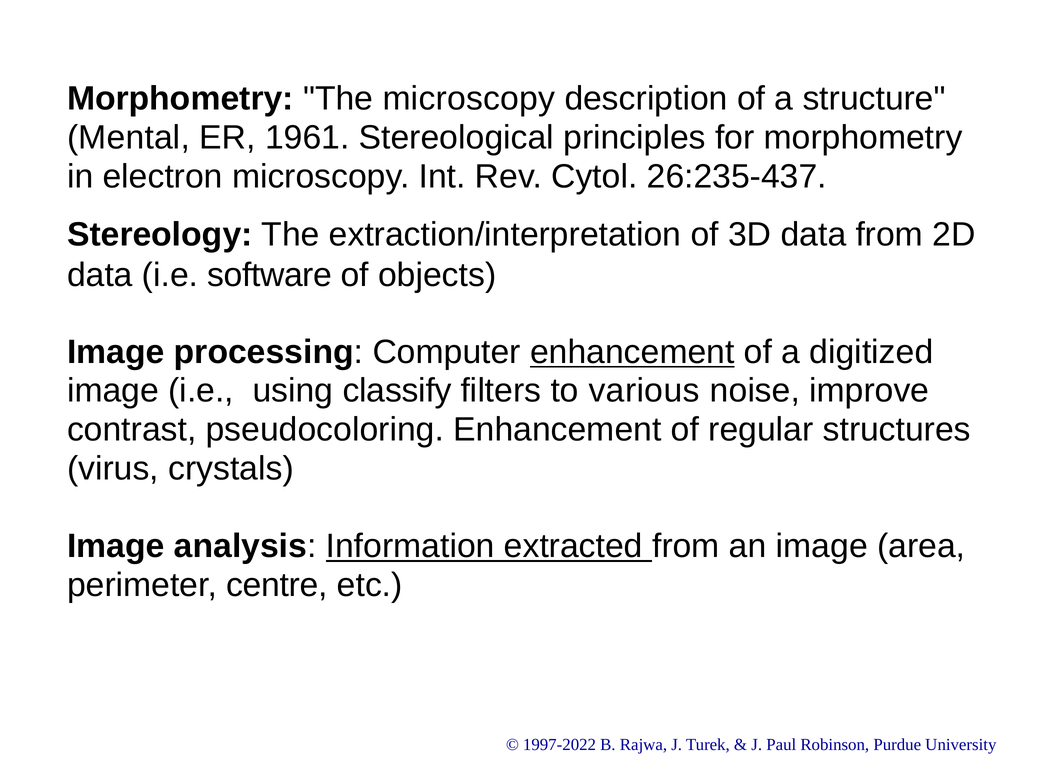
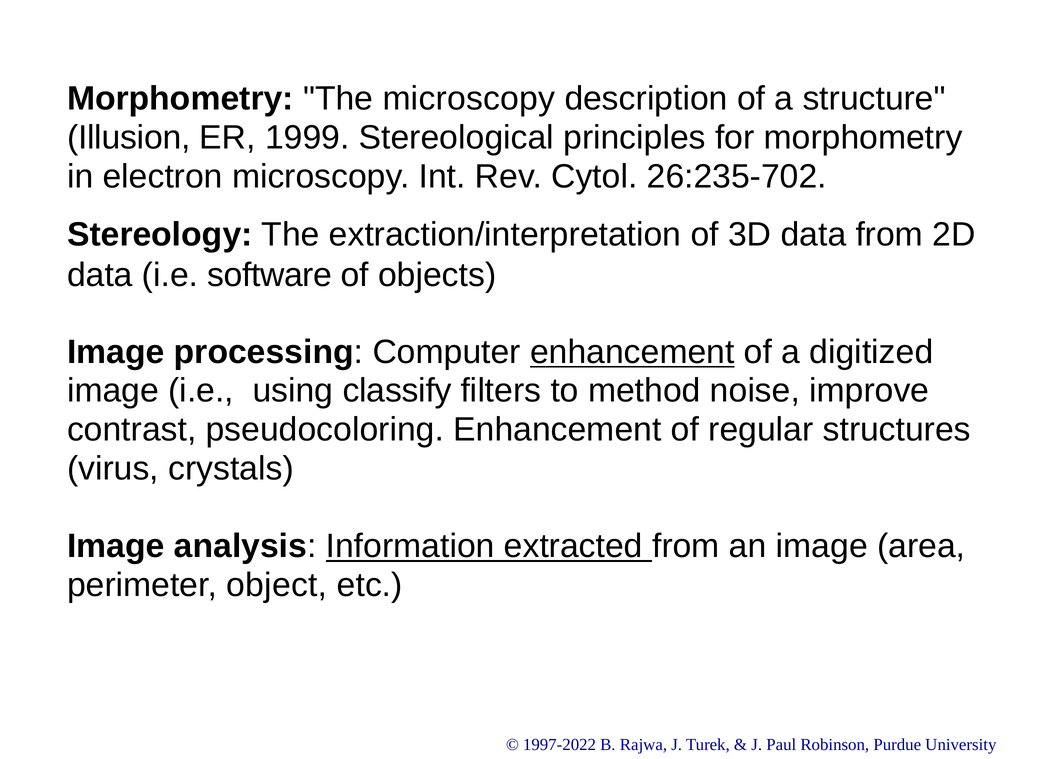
Mental: Mental -> Illusion (129, 138)
1961: 1961 -> 1999 (307, 138)
26:235-437: 26:235-437 -> 26:235-702 (737, 177)
various: various -> method (644, 391)
centre: centre -> object (277, 585)
